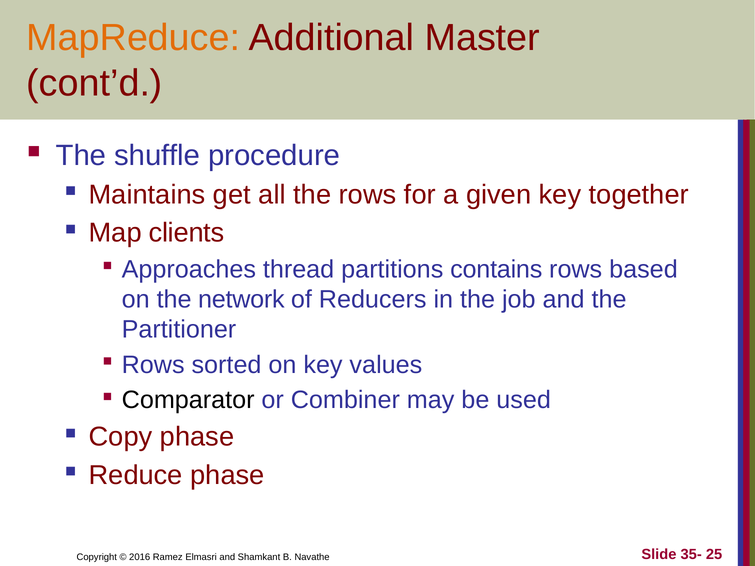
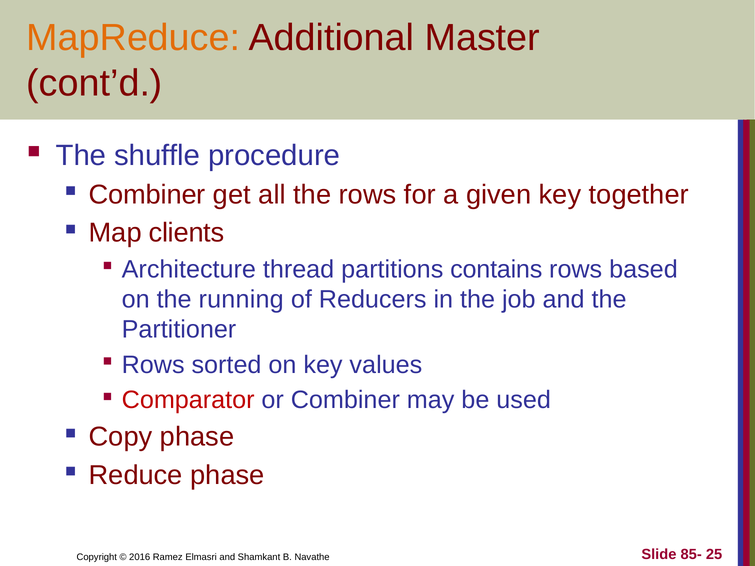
Maintains: Maintains -> Combiner (147, 195)
Approaches: Approaches -> Architecture (189, 269)
network: network -> running (241, 300)
Comparator colour: black -> red (188, 400)
35-: 35- -> 85- (691, 555)
